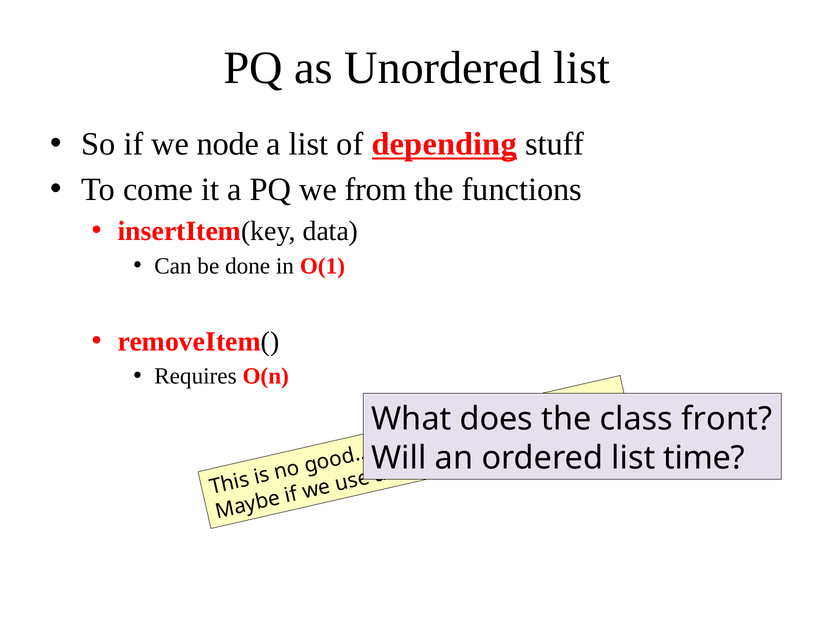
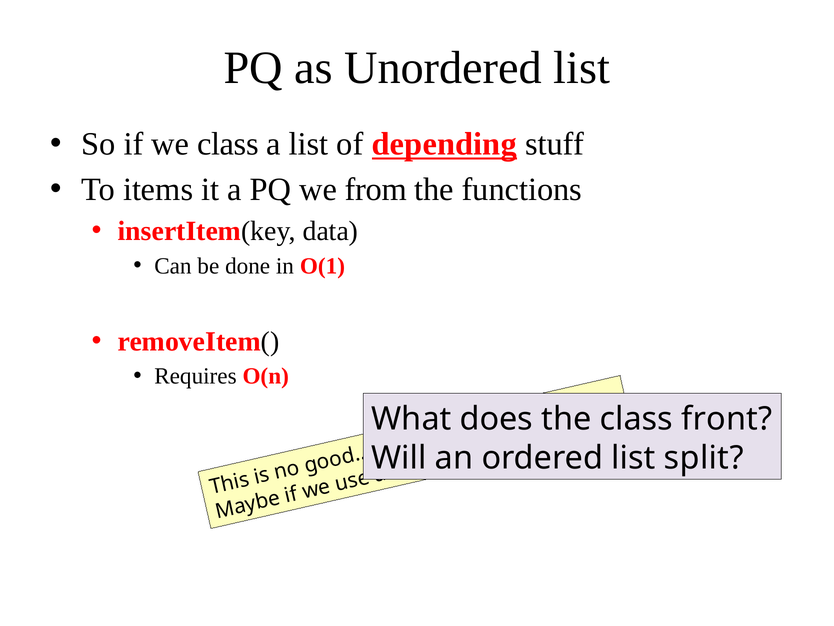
we node: node -> class (228, 144)
come: come -> items (158, 189)
time: time -> split (704, 458)
